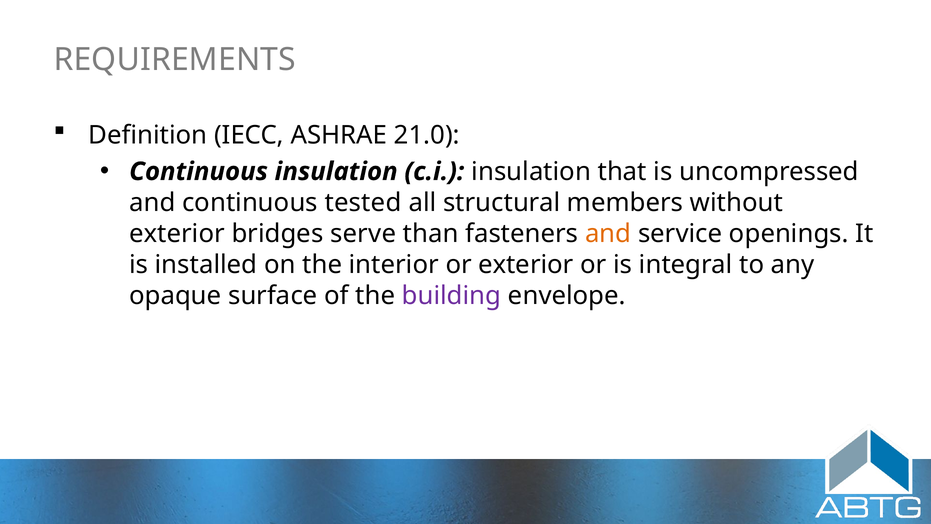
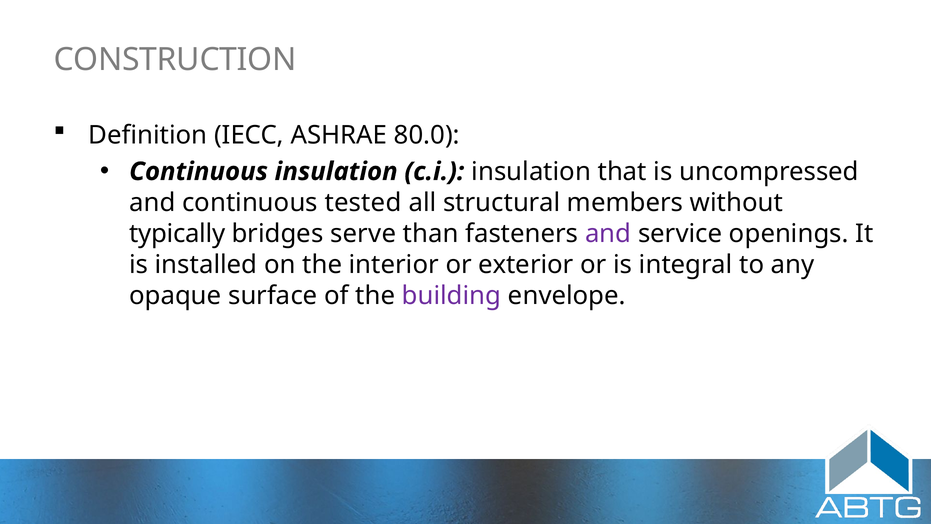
REQUIREMENTS: REQUIREMENTS -> CONSTRUCTION (175, 59)
21.0: 21.0 -> 80.0 (427, 135)
exterior: exterior -> typically (177, 233)
and colour: orange -> purple (608, 233)
